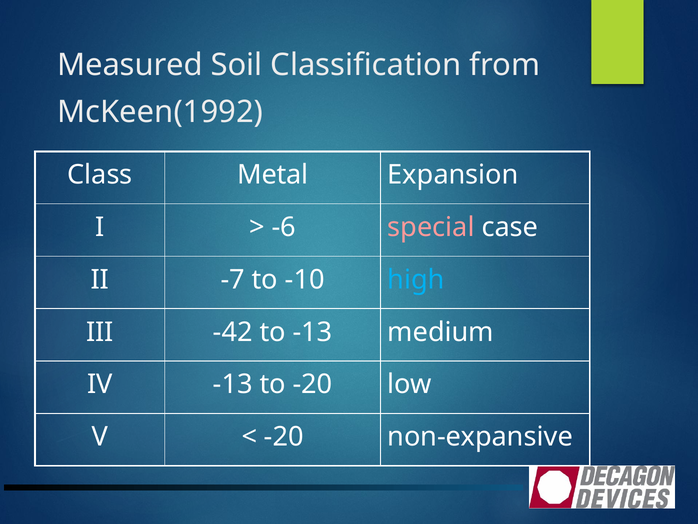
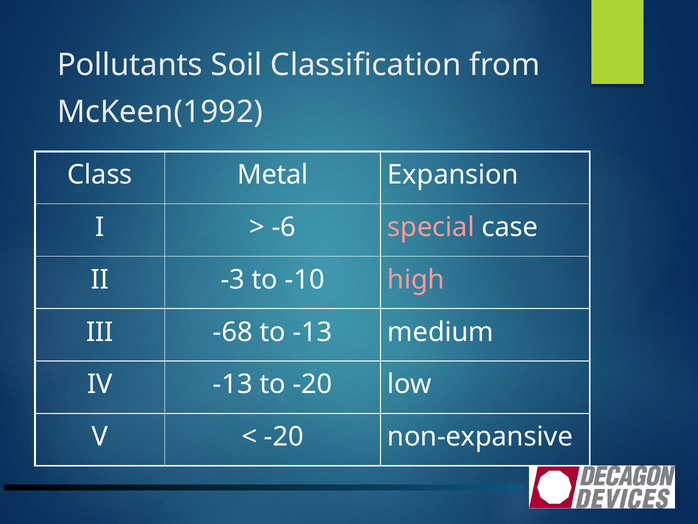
Measured: Measured -> Pollutants (130, 65)
-7: -7 -> -3 (233, 279)
high colour: light blue -> pink (416, 279)
-42: -42 -> -68 (233, 332)
